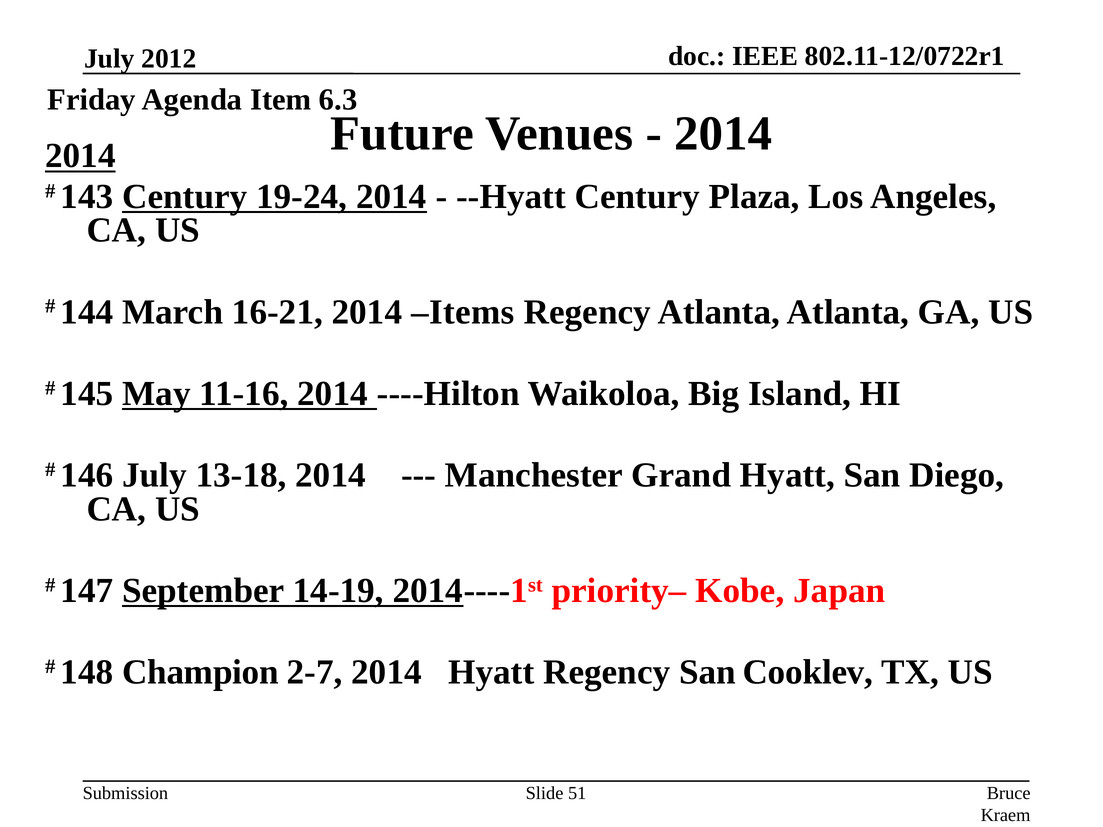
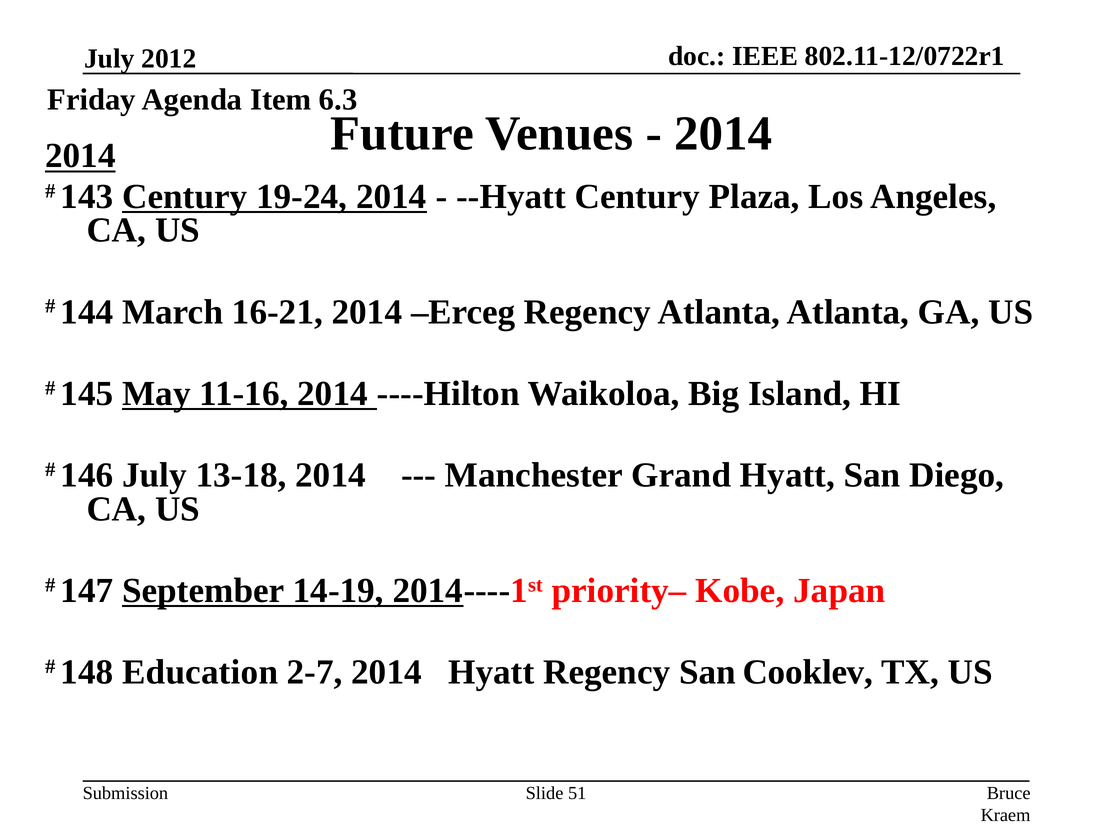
Items: Items -> Erceg (463, 312)
Champion: Champion -> Education (200, 672)
